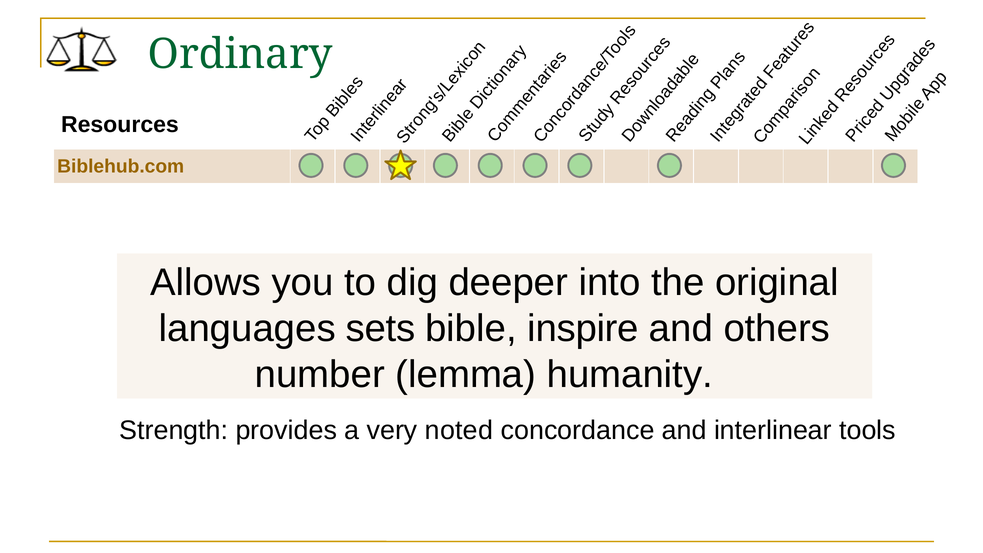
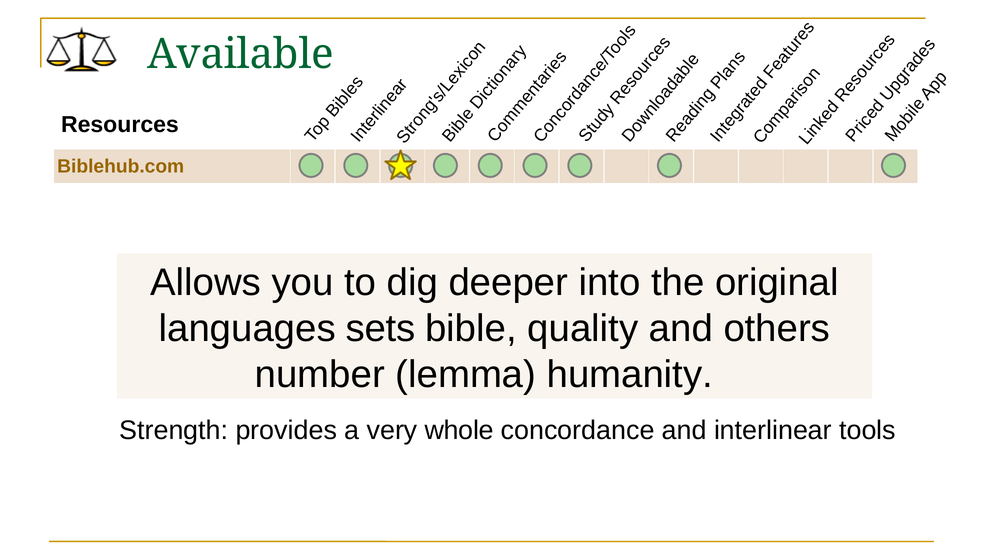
Ordinary: Ordinary -> Available (240, 54)
inspire: inspire -> quality (583, 329)
noted: noted -> whole (459, 430)
